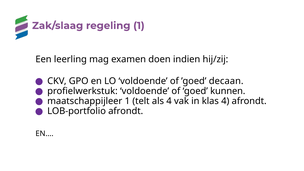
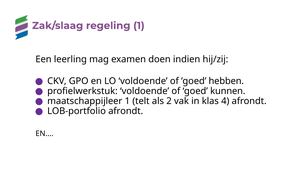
decaan: decaan -> hebben (226, 81)
als 4: 4 -> 2 (169, 101)
